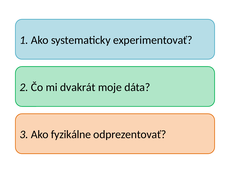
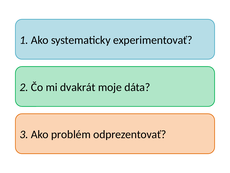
fyzikálne: fyzikálne -> problém (71, 134)
